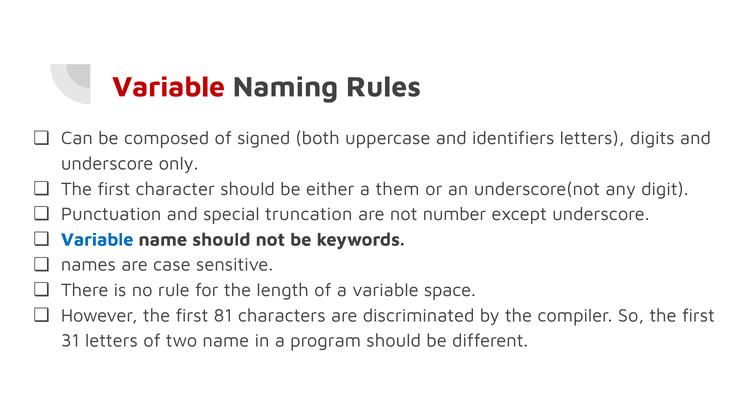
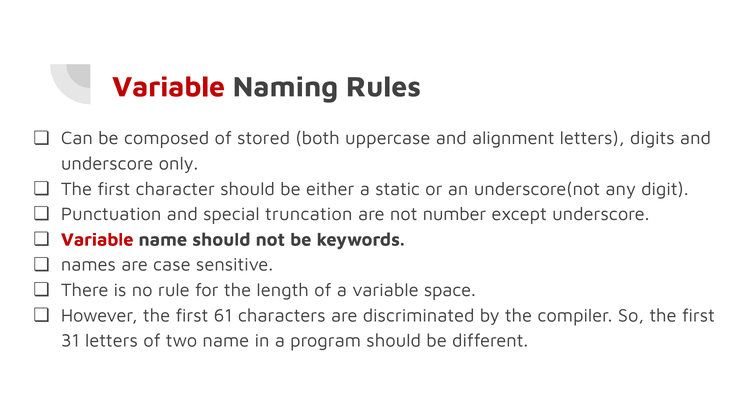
signed: signed -> stored (264, 138)
identifiers: identifiers -> alignment (513, 138)
them: them -> static (398, 189)
Variable colour: blue -> red (97, 240)
81: 81 -> 61 (223, 315)
